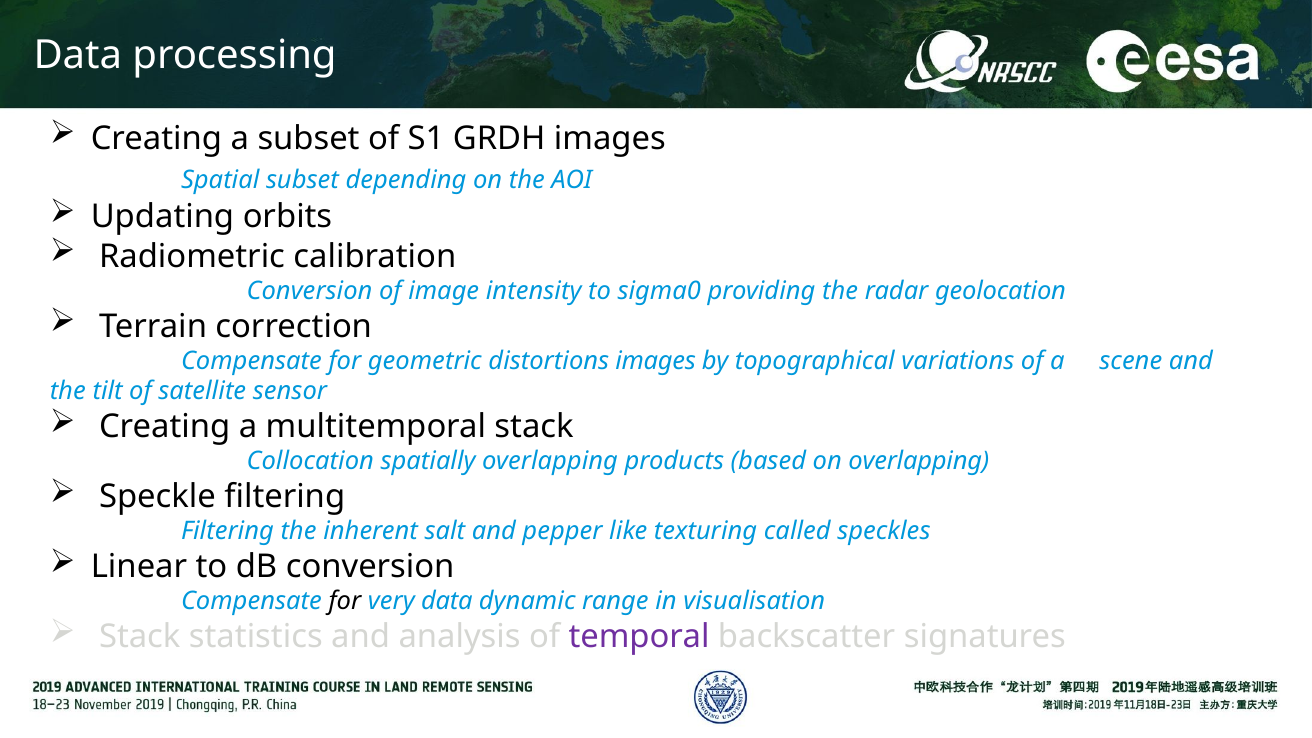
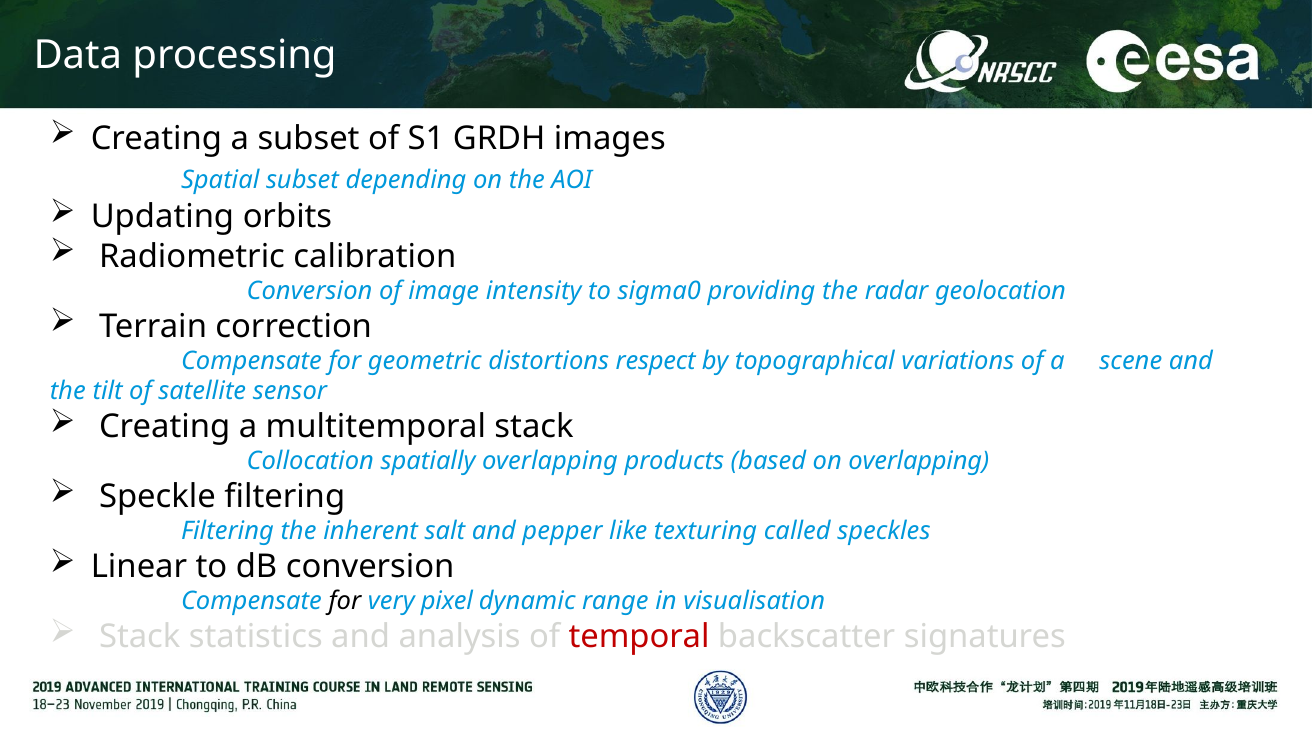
distortions images: images -> respect (656, 361)
very data: data -> pixel (447, 602)
temporal colour: purple -> red (639, 637)
